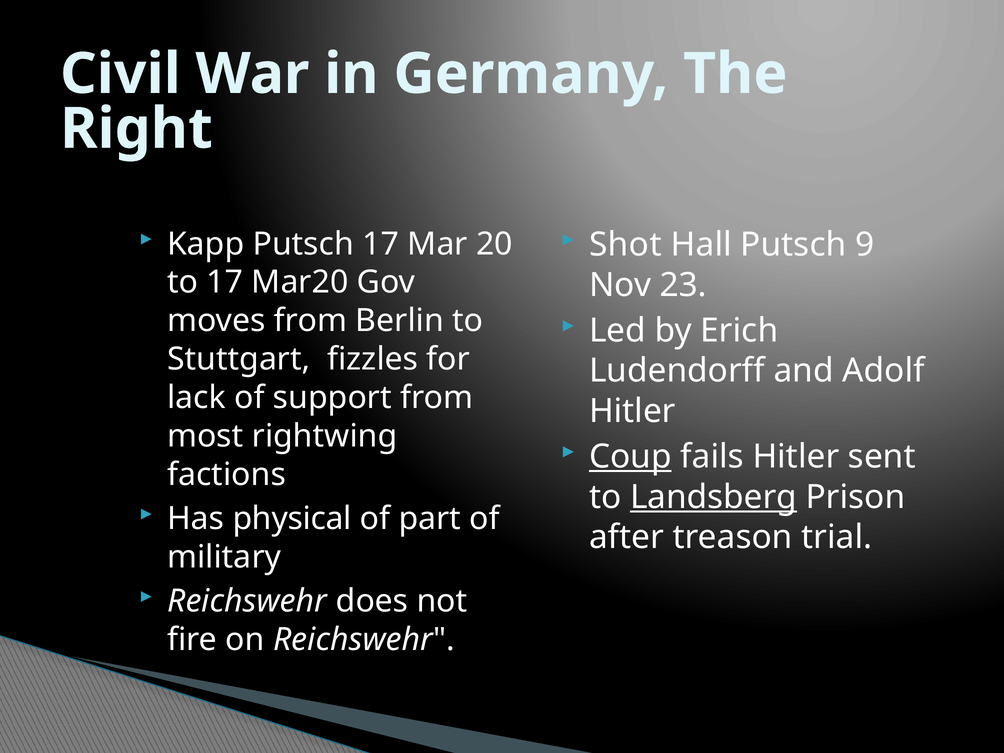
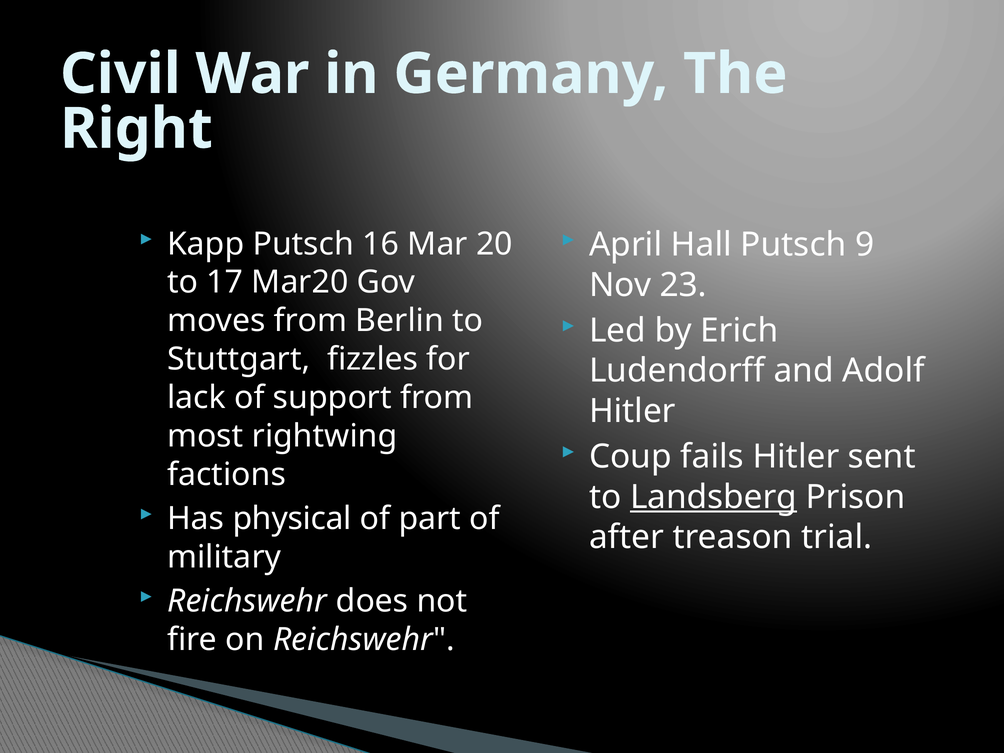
Putsch 17: 17 -> 16 (381, 244)
Shot: Shot -> April (626, 245)
Coup underline: present -> none (630, 457)
